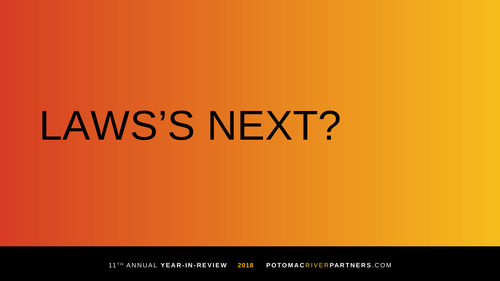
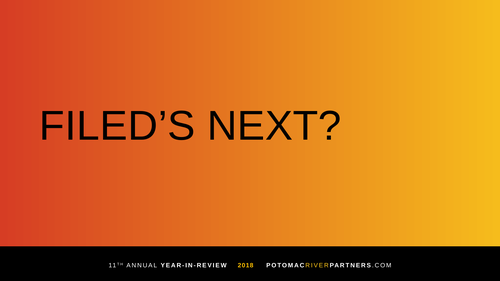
LAWS’S: LAWS’S -> FILED’S (117, 126)
